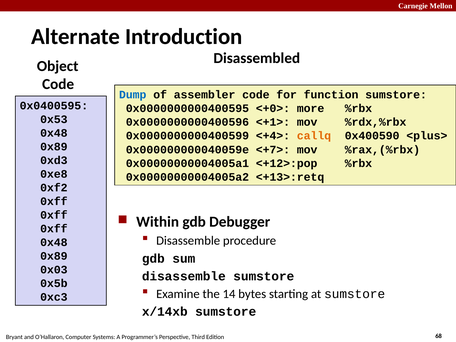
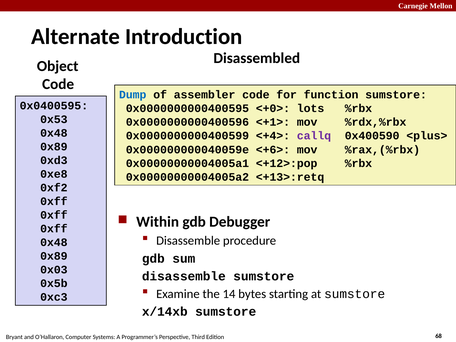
more: more -> lots (311, 109)
callq colour: orange -> purple (314, 136)
<+7>: <+7> -> <+6> (273, 150)
